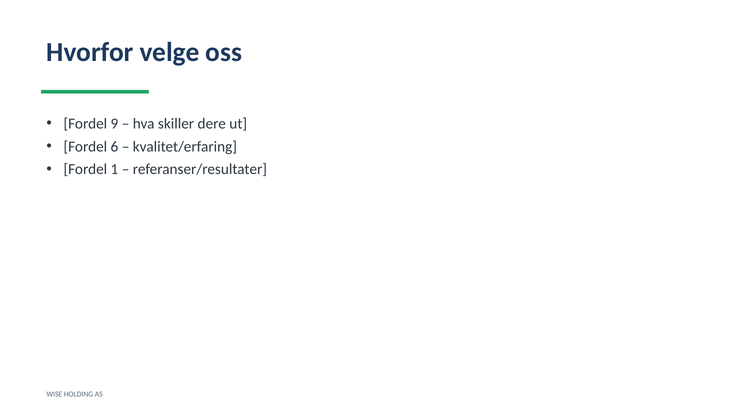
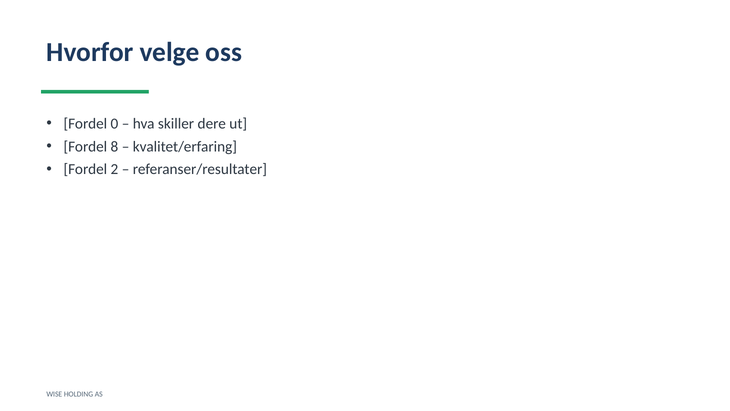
9: 9 -> 0 (114, 124)
6: 6 -> 8 (114, 146)
1: 1 -> 2 (114, 169)
